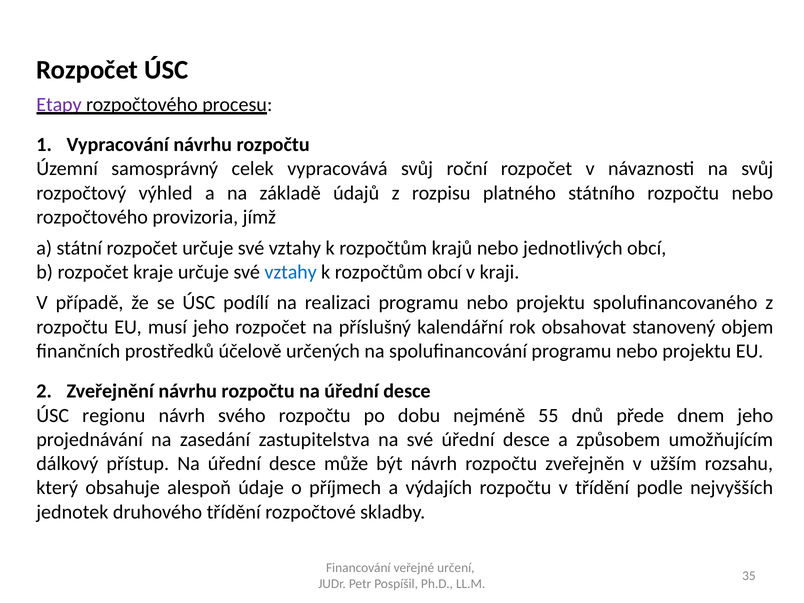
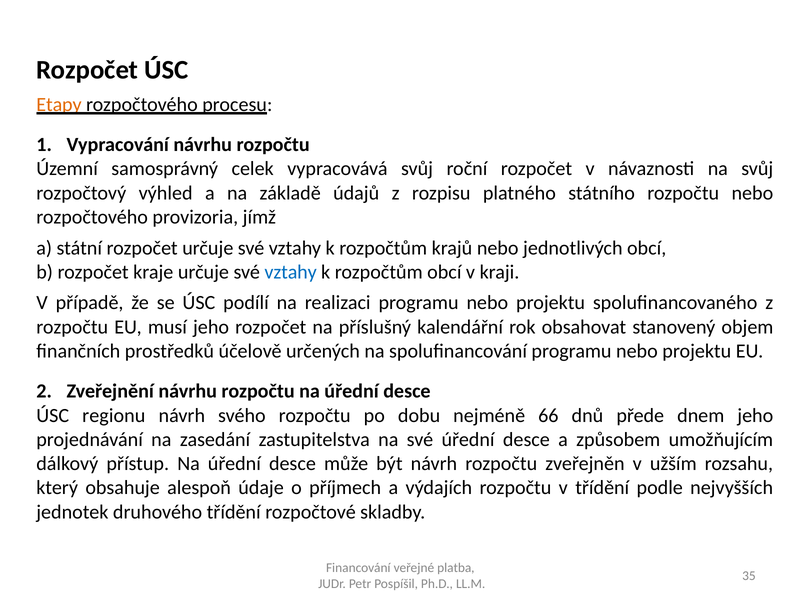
Etapy colour: purple -> orange (59, 105)
55: 55 -> 66 (548, 415)
určení: určení -> platba (456, 568)
